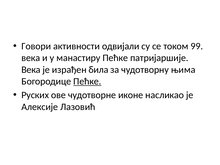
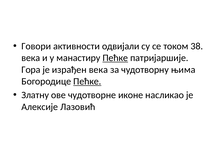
99: 99 -> 38 (197, 46)
Пећке underline: none -> present (115, 58)
Века: Века -> Гора (31, 70)
израђен била: била -> века (98, 70)
Руских: Руских -> Златну (35, 95)
